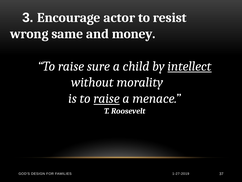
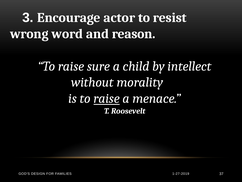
same: same -> word (67, 34)
money: money -> reason (134, 34)
intellect underline: present -> none (190, 66)
